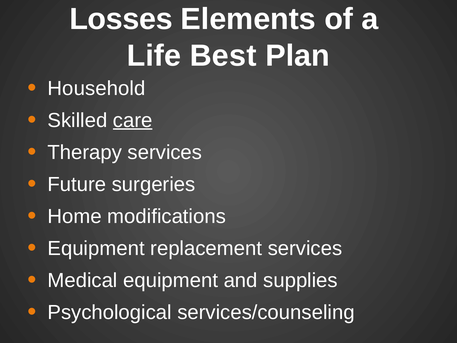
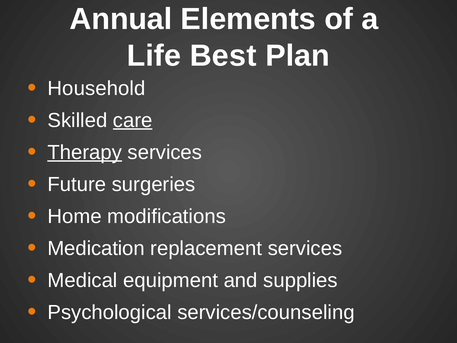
Losses: Losses -> Annual (121, 19)
Therapy underline: none -> present (85, 152)
Equipment: Equipment -> Medication (96, 248)
